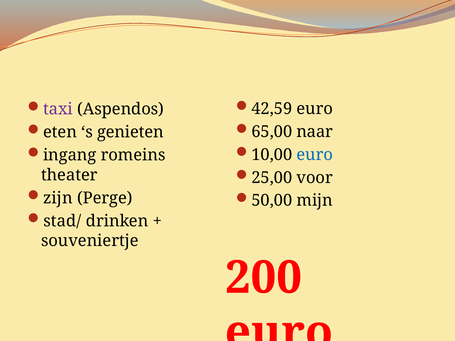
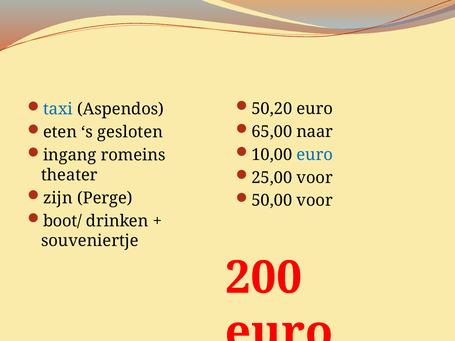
42,59: 42,59 -> 50,20 (272, 109)
taxi colour: purple -> blue (58, 109)
genieten: genieten -> gesloten (130, 132)
50,00 mijn: mijn -> voor (315, 201)
stad/: stad/ -> boot/ (62, 221)
